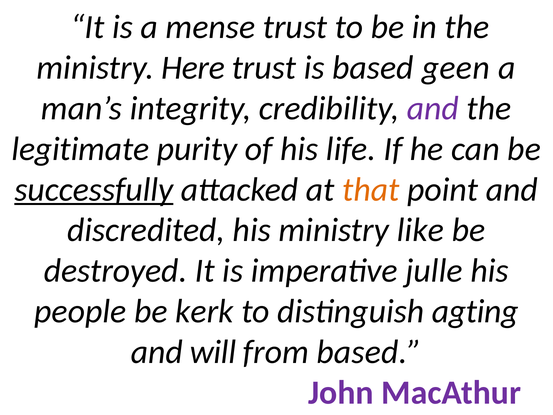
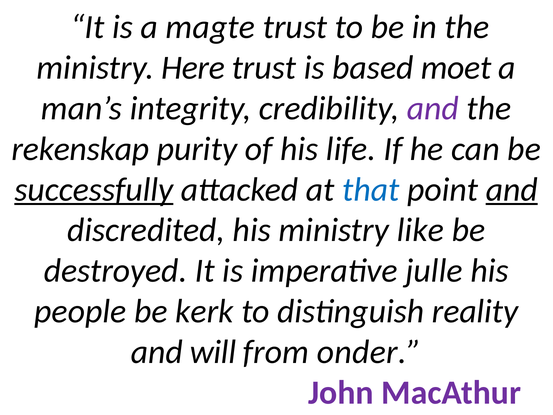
mense: mense -> magte (210, 27)
geen: geen -> moet (456, 68)
legitimate: legitimate -> rekenskap (80, 149)
that colour: orange -> blue (371, 189)
and underline: none -> present (512, 189)
agting: agting -> reality (475, 311)
from based: based -> onder (369, 352)
